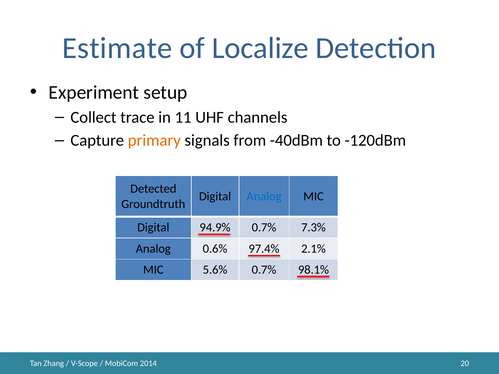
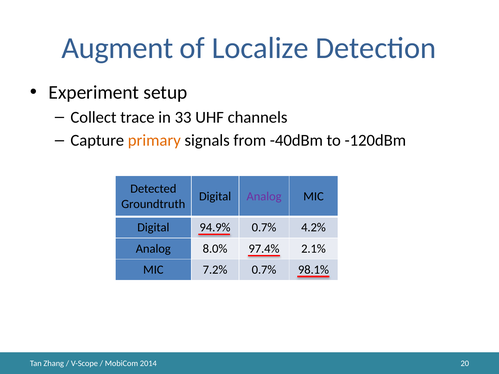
Estimate: Estimate -> Augment (117, 48)
11: 11 -> 33 (183, 117)
Analog colour: blue -> purple (264, 196)
7.3%: 7.3% -> 4.2% (313, 228)
0.6%: 0.6% -> 8.0% (215, 249)
5.6%: 5.6% -> 7.2% (215, 270)
